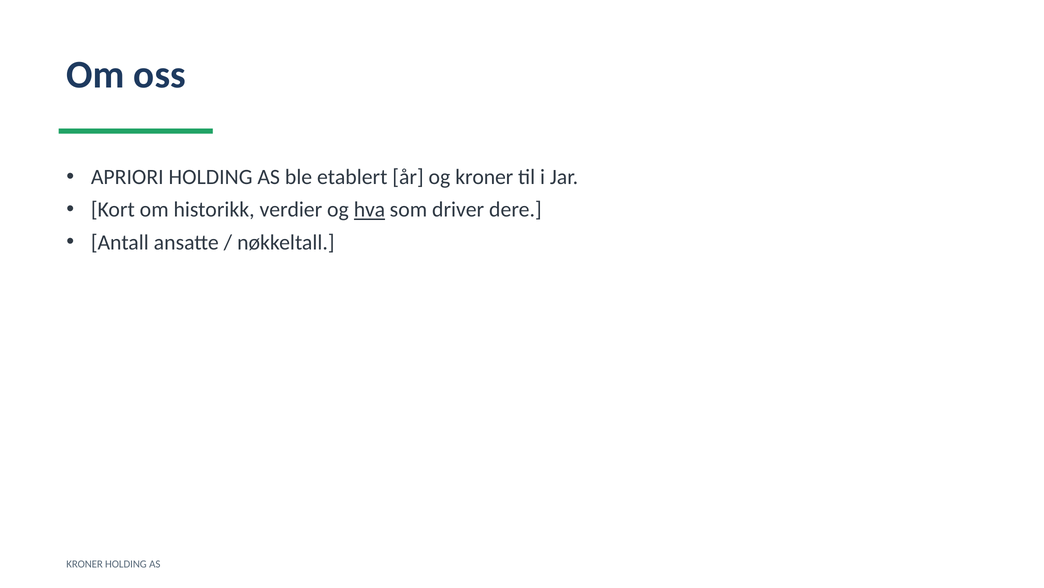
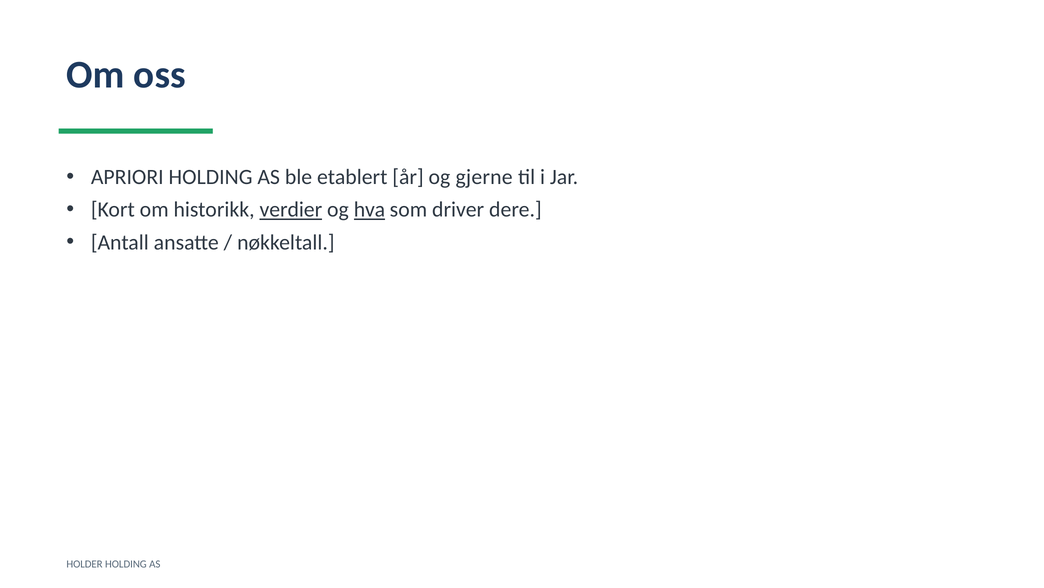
og kroner: kroner -> gjerne (484, 177)
verdier underline: none -> present (291, 209)
KRONER: KRONER -> HOLDER (85, 563)
